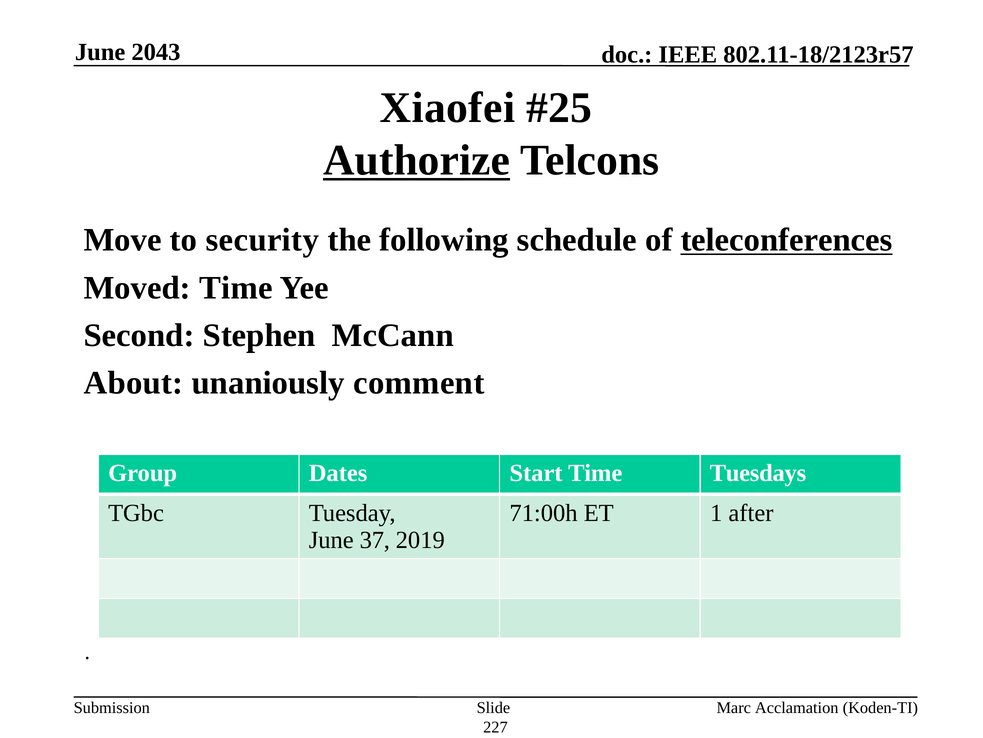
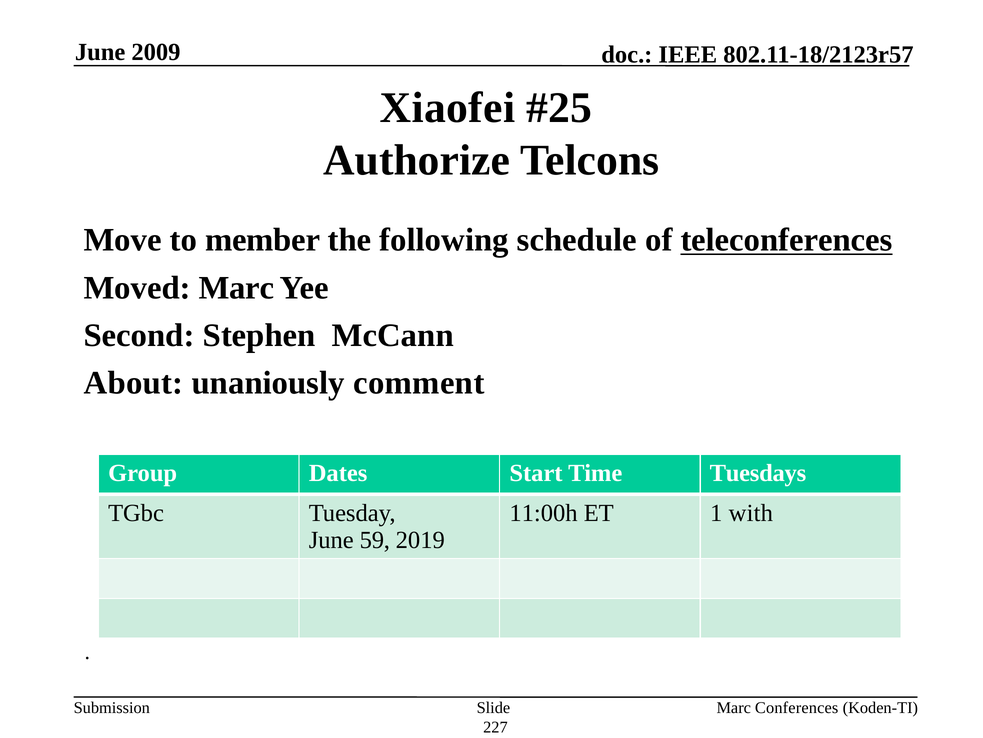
2043: 2043 -> 2009 (156, 52)
Authorize underline: present -> none (417, 160)
security: security -> member (263, 240)
Moved Time: Time -> Marc (236, 287)
71:00h: 71:00h -> 11:00h (544, 512)
after: after -> with (751, 512)
37: 37 -> 59 (375, 540)
Acclamation: Acclamation -> Conferences (797, 707)
